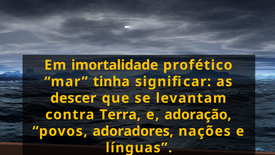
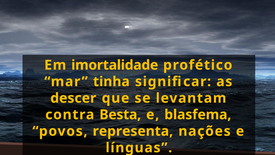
Terra: Terra -> Besta (120, 114)
adoração: adoração -> blasfema (198, 114)
adoradores: adoradores -> representa (133, 131)
